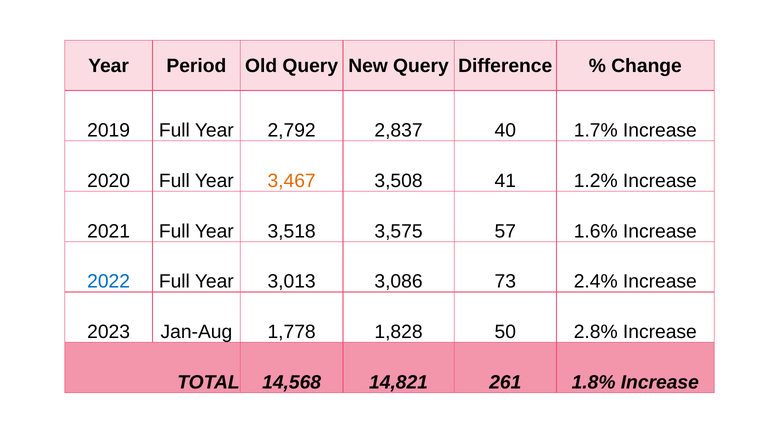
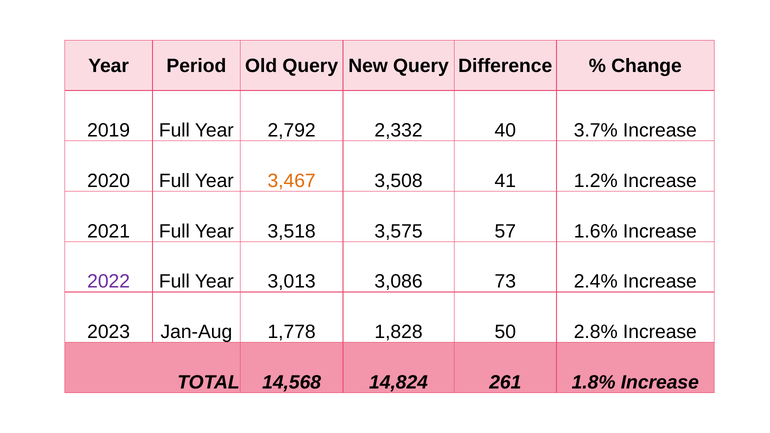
2,837: 2,837 -> 2,332 (399, 131)
1.7%: 1.7% -> 3.7% (596, 131)
2022 colour: blue -> purple (109, 282)
14,821: 14,821 -> 14,824 (399, 382)
